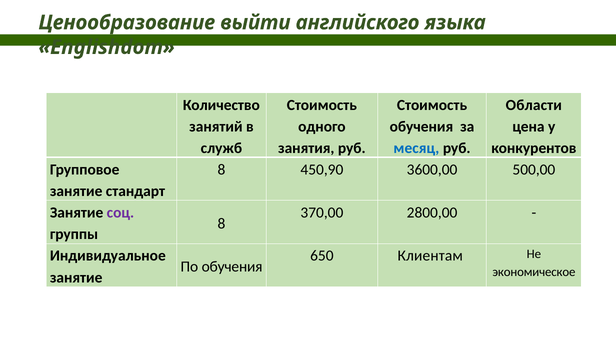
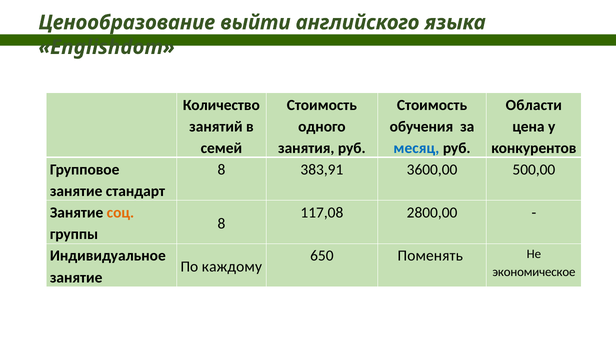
служб: служб -> семей (221, 148)
450,90: 450,90 -> 383,91 (322, 170)
соц colour: purple -> orange (120, 213)
370,00: 370,00 -> 117,08 (322, 213)
Клиентам: Клиентам -> Поменять (430, 256)
По обучения: обучения -> каждому (232, 267)
